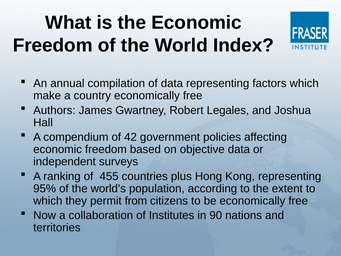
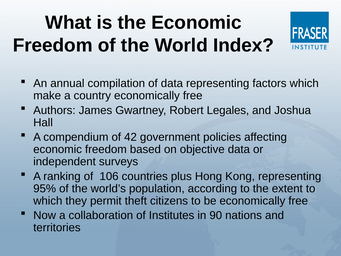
455: 455 -> 106 (109, 176)
from: from -> theft (136, 201)
